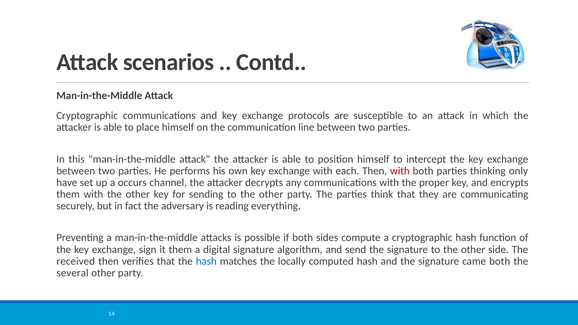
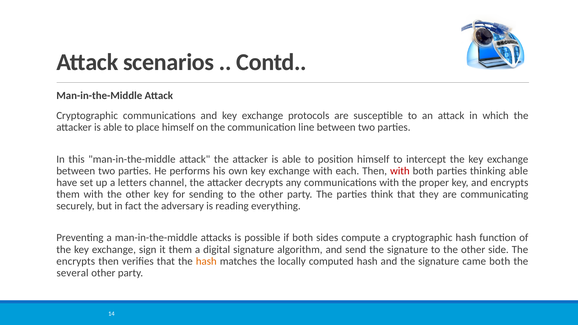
thinking only: only -> able (518, 171)
occurs: occurs -> letters (132, 183)
received: received -> encrypts (76, 261)
hash colour: blue -> orange (206, 261)
